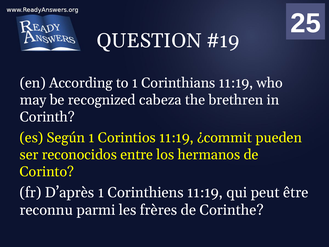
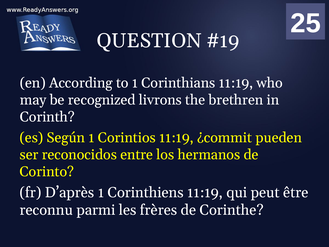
cabeza: cabeza -> livrons (160, 100)
